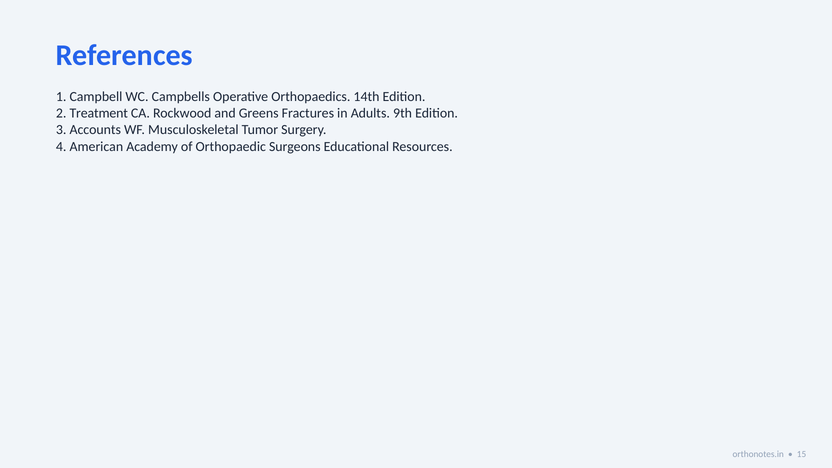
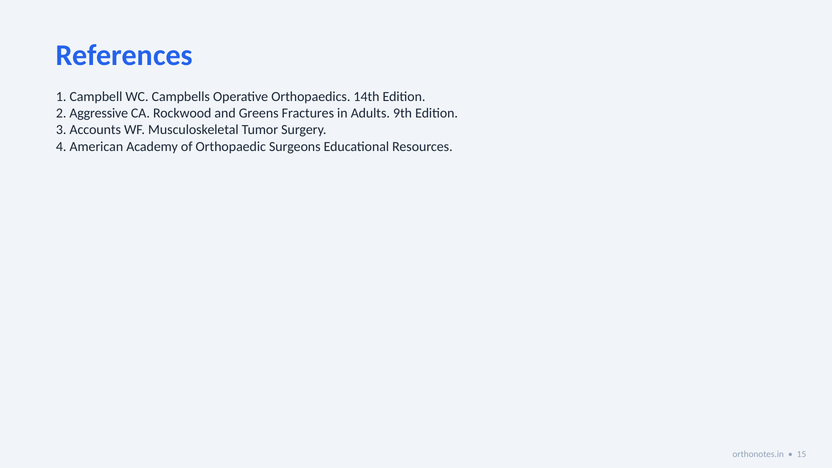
Treatment: Treatment -> Aggressive (99, 113)
